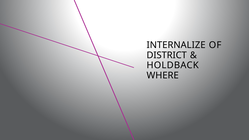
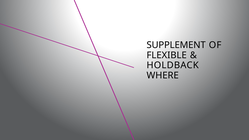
INTERNALIZE: INTERNALIZE -> SUPPLEMENT (176, 45)
DISTRICT: DISTRICT -> FLEXIBLE (167, 55)
